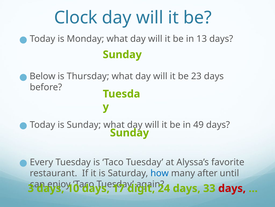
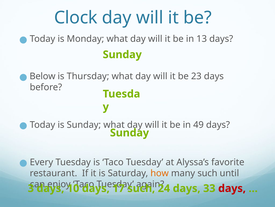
how colour: blue -> orange (160, 173)
many after: after -> such (207, 173)
digit: digit -> such (141, 188)
